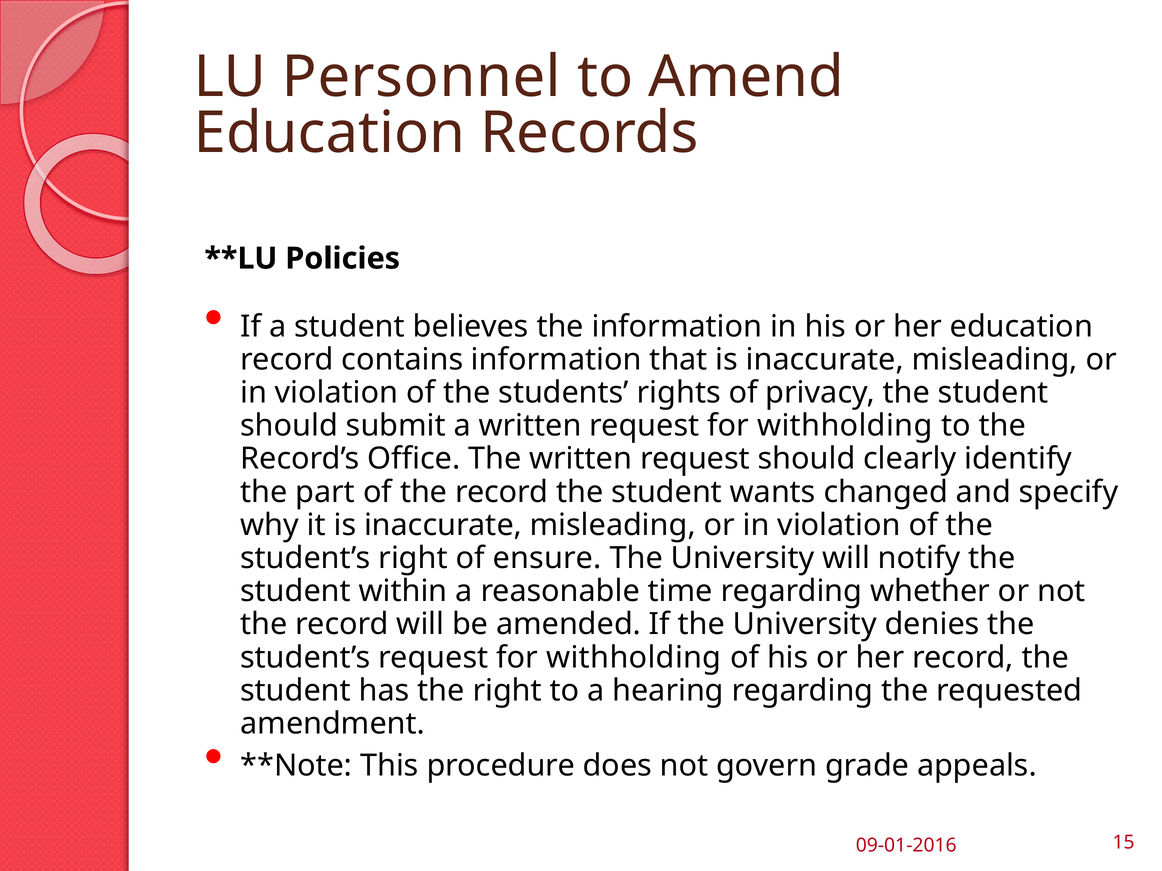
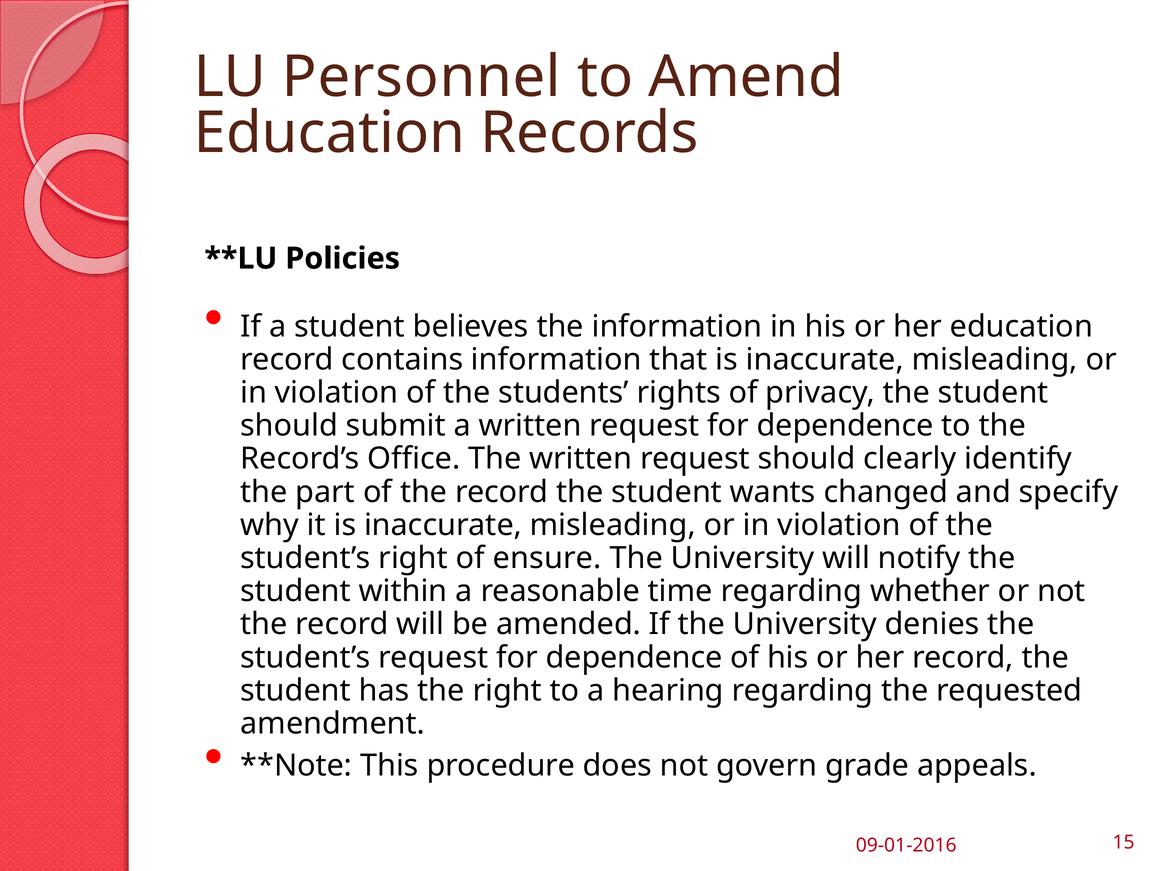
written request for withholding: withholding -> dependence (845, 426)
student’s request for withholding: withholding -> dependence (634, 658)
